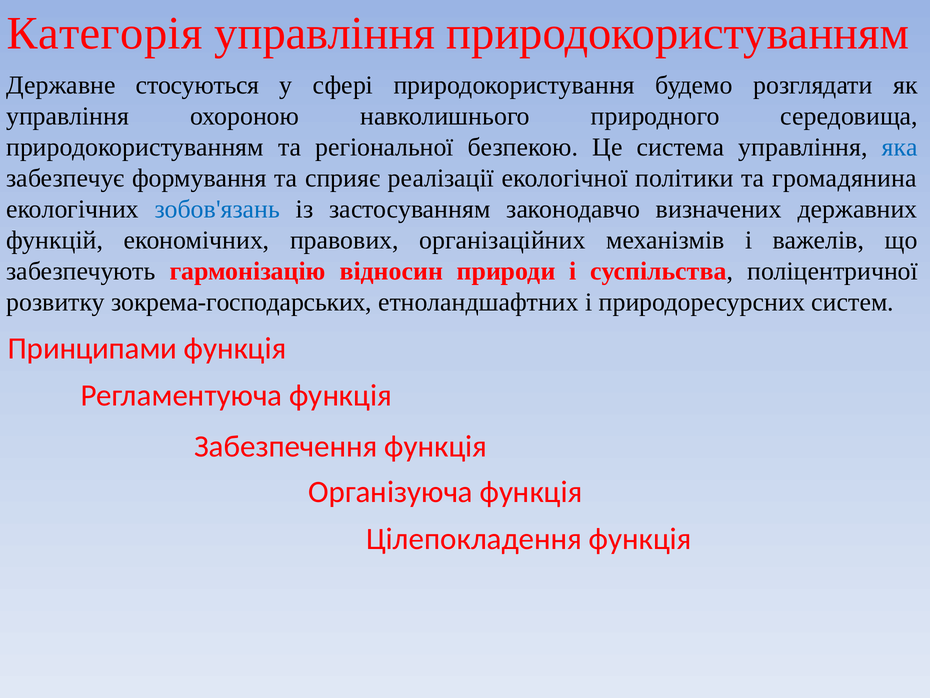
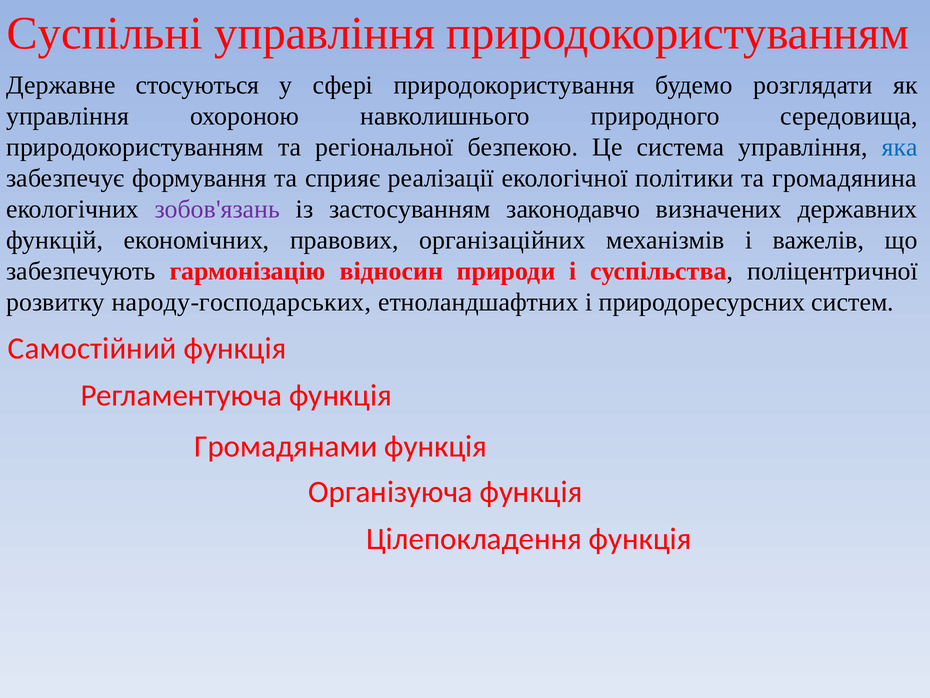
Категорія: Категорія -> Суспільні (105, 33)
зобов'язань colour: blue -> purple (217, 209)
зокрема-господарських: зокрема-господарських -> народу-господарських (241, 302)
Принципами: Принципами -> Самостійний (92, 348)
Забезпечення: Забезпечення -> Громадянами (286, 446)
